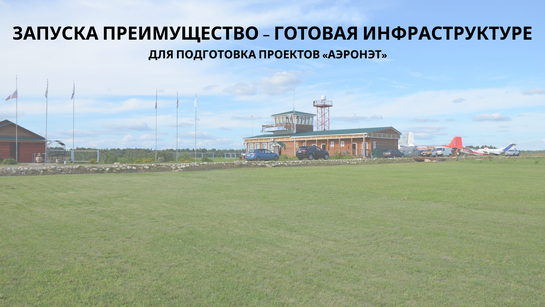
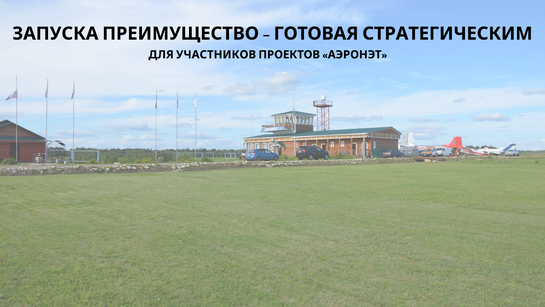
ИНФРАСТРУКТУРЕ: ИНФРАСТРУКТУРЕ -> СТРАТЕГИЧЕСКИМ (447, 34)
ПОДГОТОВКА: ПОДГОТОВКА -> УЧАСТНИКОВ (216, 55)
